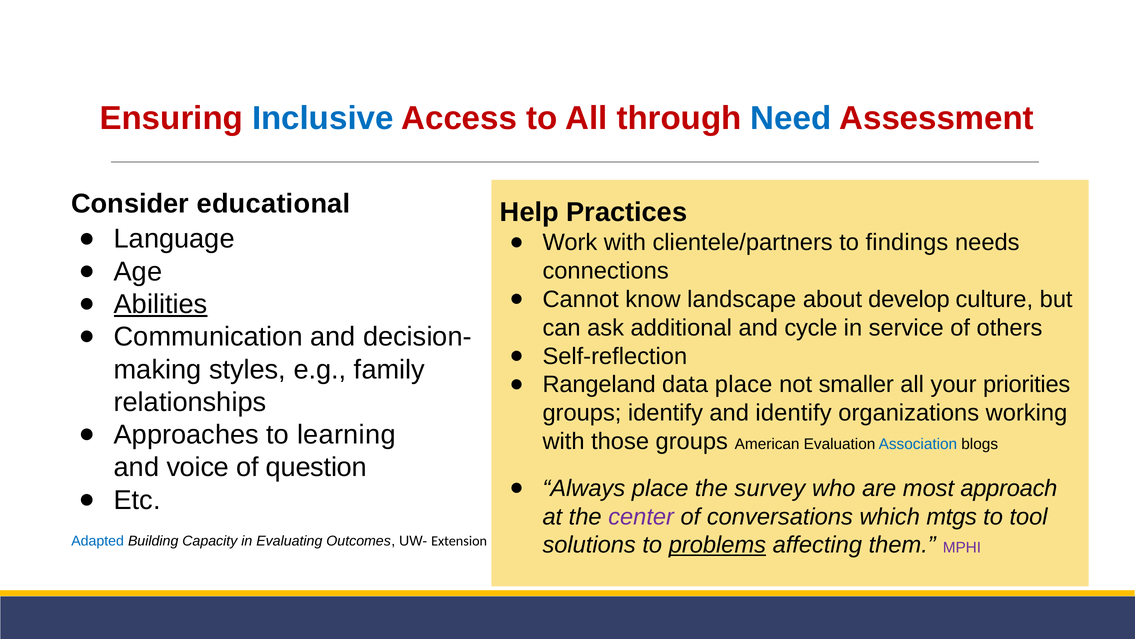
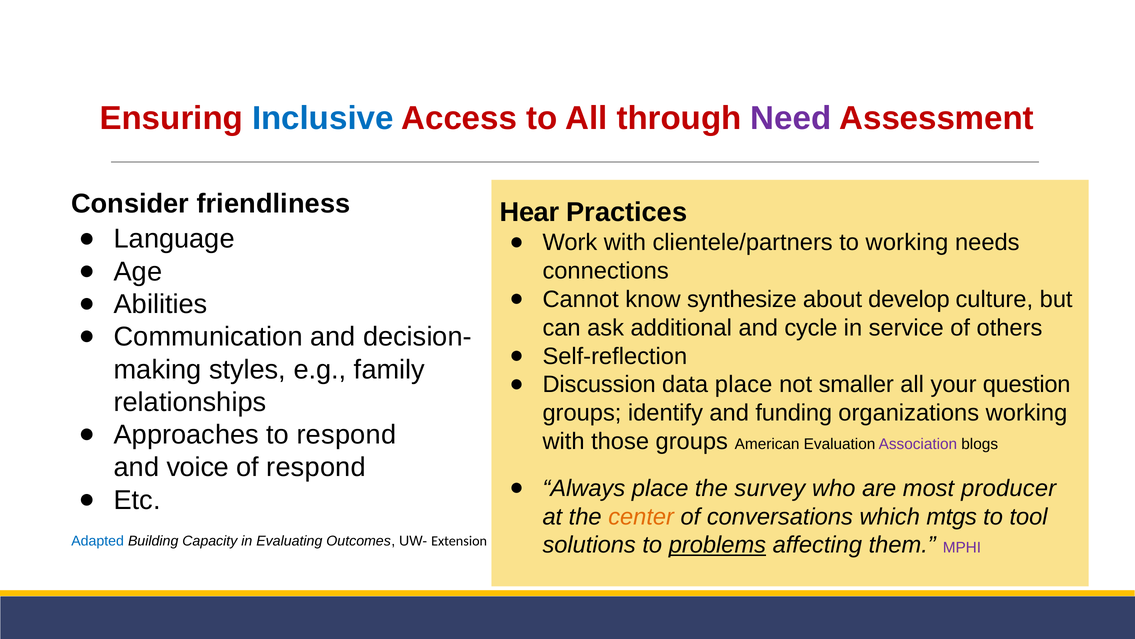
Need colour: blue -> purple (791, 118)
educational: educational -> friendliness (274, 204)
Help: Help -> Hear (530, 212)
to findings: findings -> working (907, 242)
landscape: landscape -> synthesize (742, 299)
Abilities underline: present -> none (161, 304)
Rangeland: Rangeland -> Discussion (599, 384)
priorities: priorities -> question (1027, 384)
and identify: identify -> funding (794, 413)
to learning: learning -> respond (346, 434)
Association colour: blue -> purple (918, 444)
of question: question -> respond (316, 467)
approach: approach -> producer (1009, 488)
center colour: purple -> orange (641, 516)
